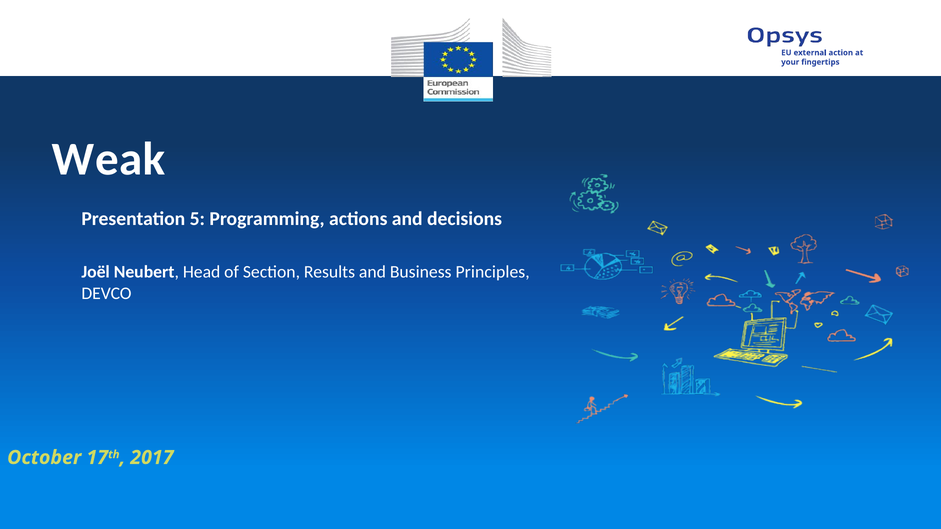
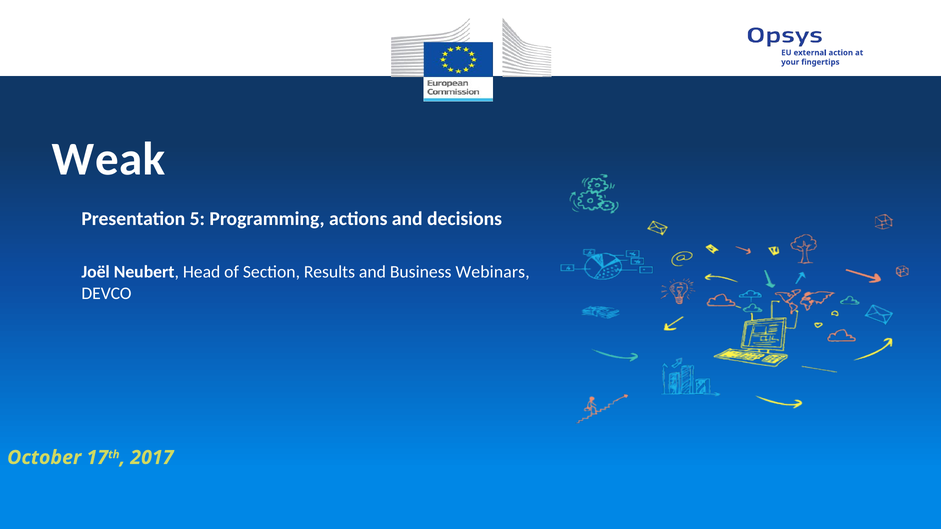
Principles: Principles -> Webinars (493, 272)
